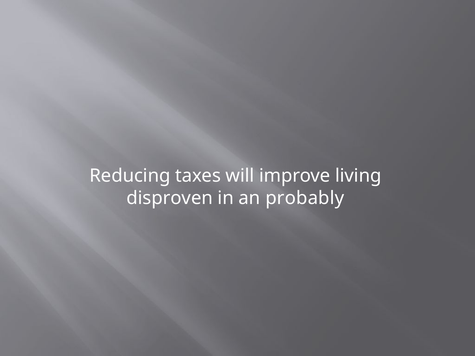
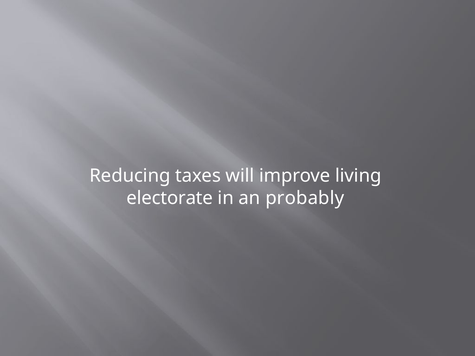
disproven: disproven -> electorate (170, 198)
